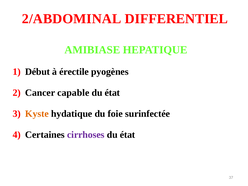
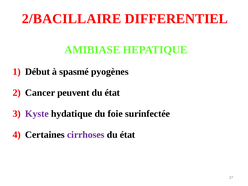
2/ABDOMINAL: 2/ABDOMINAL -> 2/BACILLAIRE (72, 19)
érectile: érectile -> spasmé (74, 72)
capable: capable -> peuvent (73, 93)
Kyste colour: orange -> purple (37, 114)
